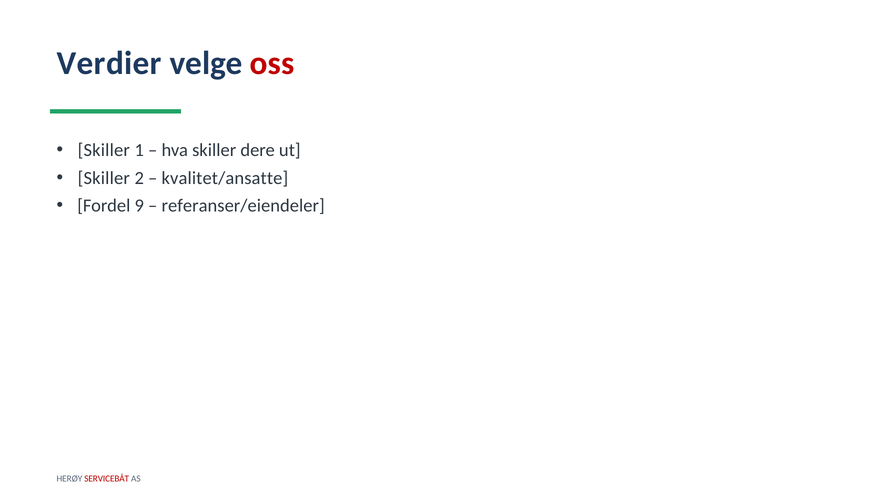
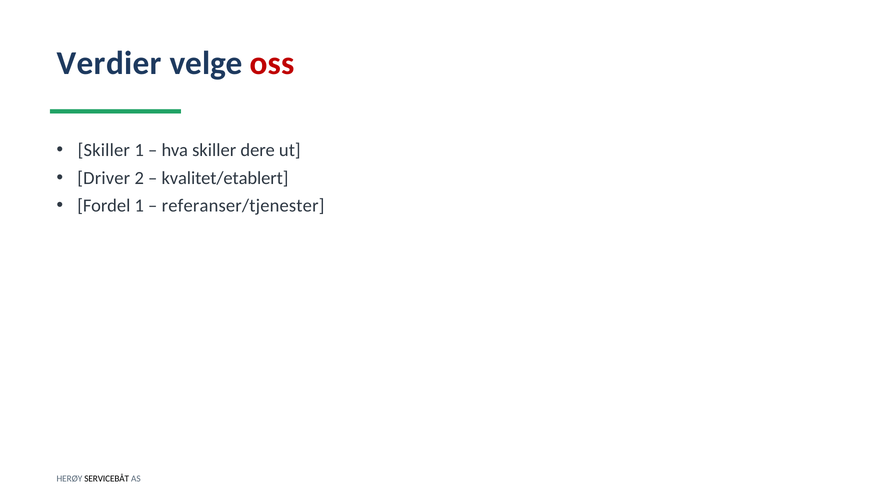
Skiller: Skiller -> Driver (104, 178)
kvalitet/ansatte: kvalitet/ansatte -> kvalitet/etablert (225, 178)
Fordel 9: 9 -> 1 (139, 206)
referanser/eiendeler: referanser/eiendeler -> referanser/tjenester (243, 206)
SERVICEBÅT colour: red -> black (107, 479)
